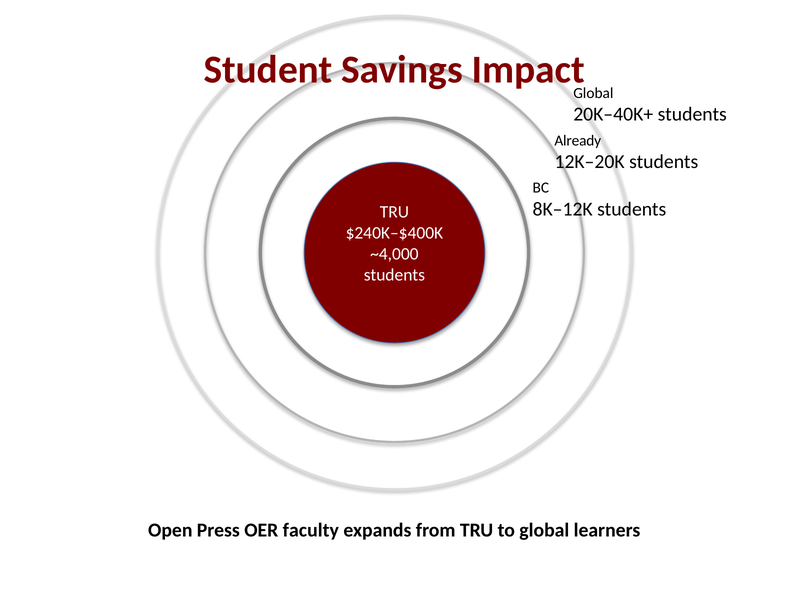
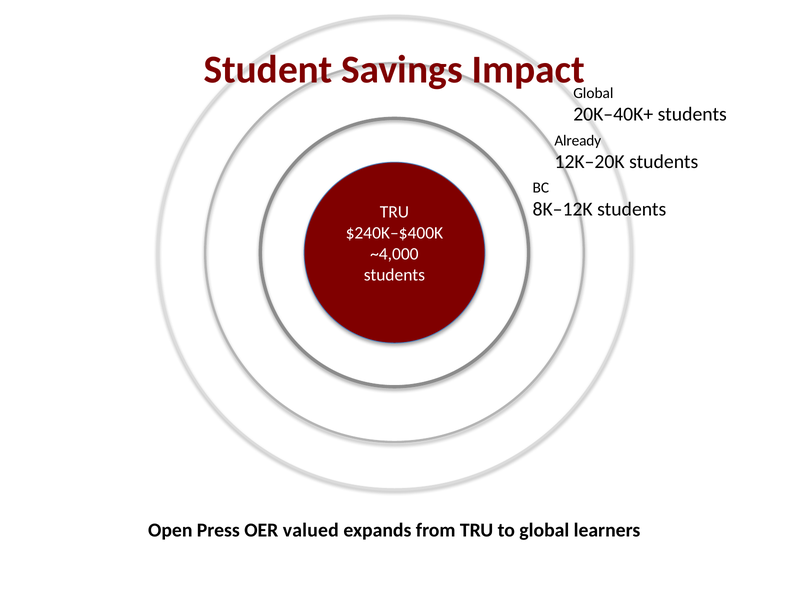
faculty: faculty -> valued (311, 530)
